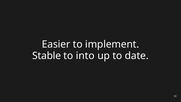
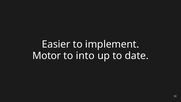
Stable: Stable -> Motor (47, 56)
